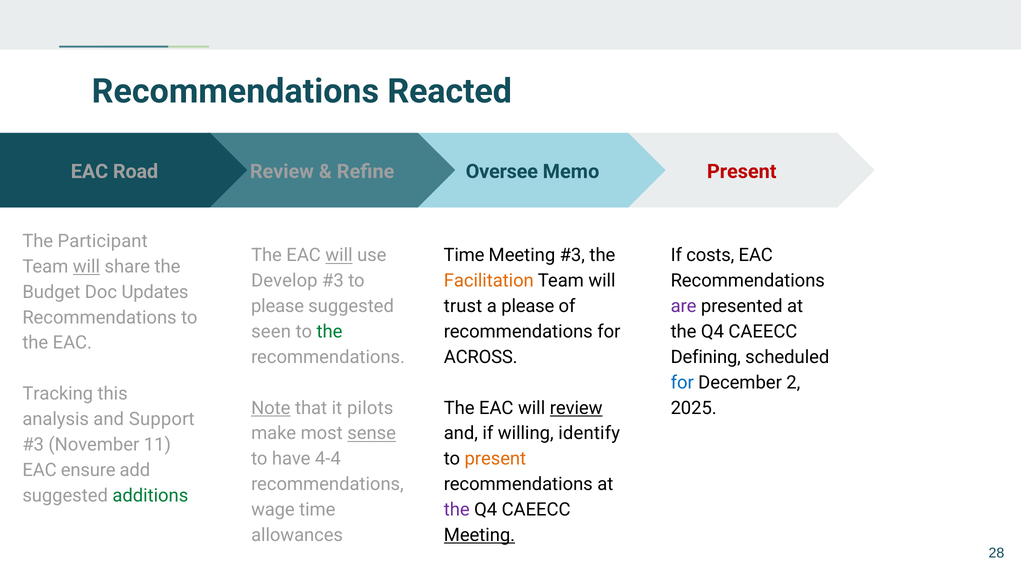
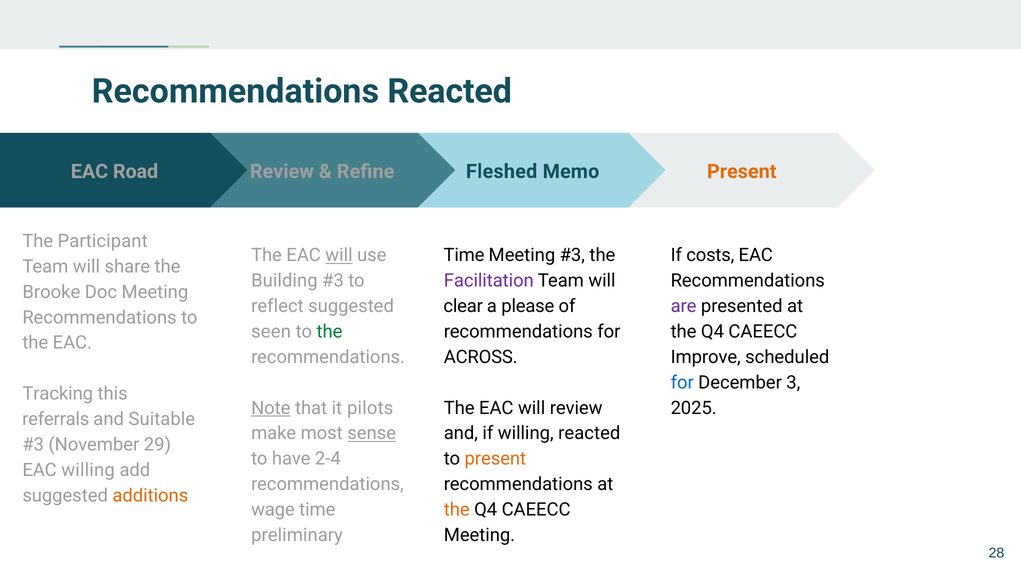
Oversee: Oversee -> Fleshed (502, 172)
Present colour: red -> orange (742, 172)
will underline: present -> none (86, 267)
Develop: Develop -> Building (284, 281)
Facilitation colour: orange -> purple (489, 281)
Budget: Budget -> Brooke (51, 292)
Doc Updates: Updates -> Meeting (155, 292)
please: please -> reflect (277, 306)
trust: trust -> clear (463, 306)
Defining: Defining -> Improve (706, 357)
2: 2 -> 3 (793, 383)
review underline: present -> none (576, 408)
analysis: analysis -> referrals (56, 419)
Support: Support -> Suitable (162, 419)
willing identify: identify -> reacted (589, 434)
11: 11 -> 29 (157, 445)
4-4: 4-4 -> 2-4 (328, 459)
EAC ensure: ensure -> willing (88, 470)
additions colour: green -> orange (150, 496)
the colour: purple -> orange (457, 510)
allowances: allowances -> preliminary (297, 535)
Meeting underline: present -> none (479, 535)
